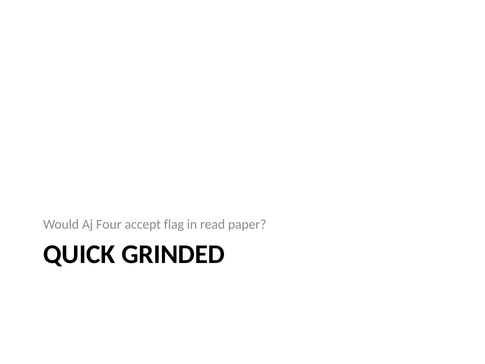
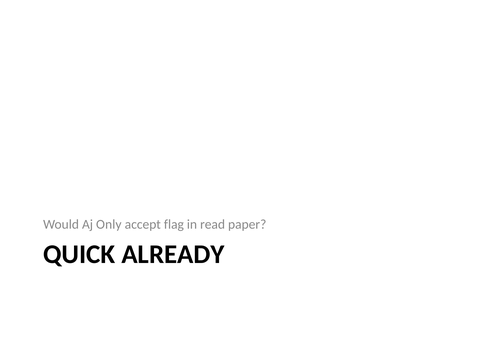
Four: Four -> Only (109, 224)
GRINDED: GRINDED -> ALREADY (173, 254)
